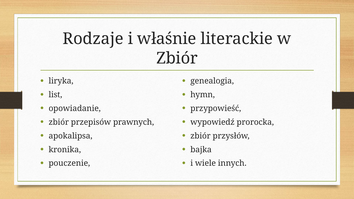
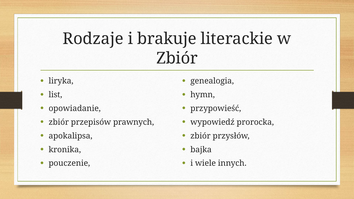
właśnie: właśnie -> brakuje (167, 39)
